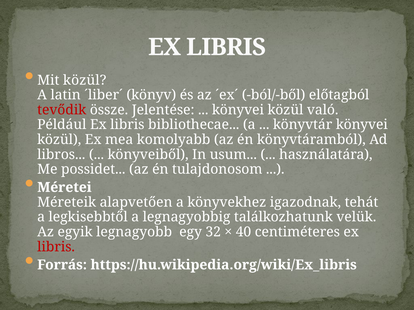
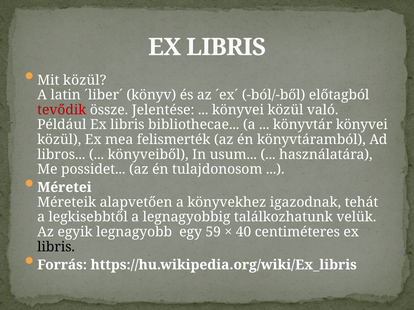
komolyabb: komolyabb -> felismerték (174, 140)
32: 32 -> 59 (213, 232)
libris colour: red -> black (56, 247)
